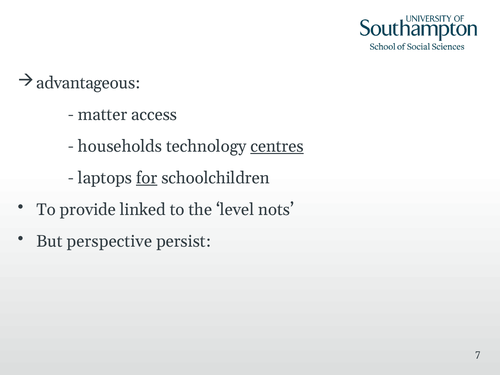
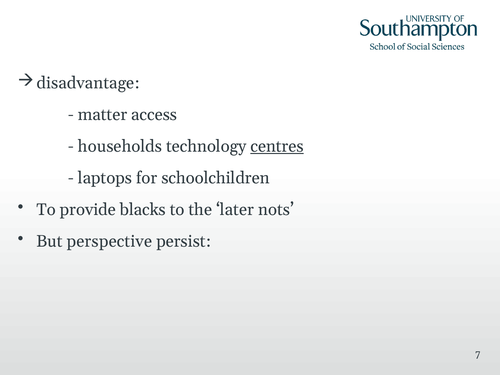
advantageous: advantageous -> disadvantage (88, 83)
for underline: present -> none (147, 178)
linked: linked -> blacks (143, 210)
level: level -> later (235, 210)
